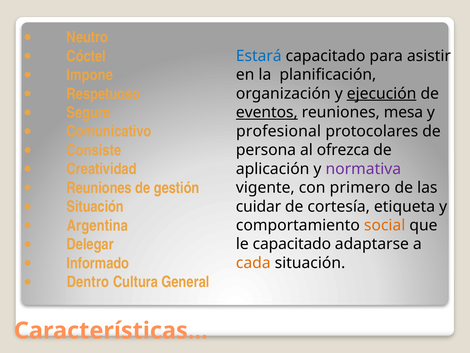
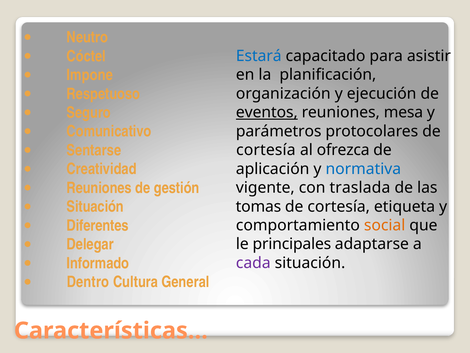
ejecución underline: present -> none (382, 93)
profesional: profesional -> parámetros (279, 131)
Consiste: Consiste -> Sentarse (94, 150)
persona: persona -> cortesía (266, 150)
normativa colour: purple -> blue (363, 169)
primero: primero -> traslada (360, 187)
cuidar: cuidar -> tomas (258, 206)
Argentina: Argentina -> Diferentes (98, 225)
le capacitado: capacitado -> principales (292, 244)
cada colour: orange -> purple (253, 263)
